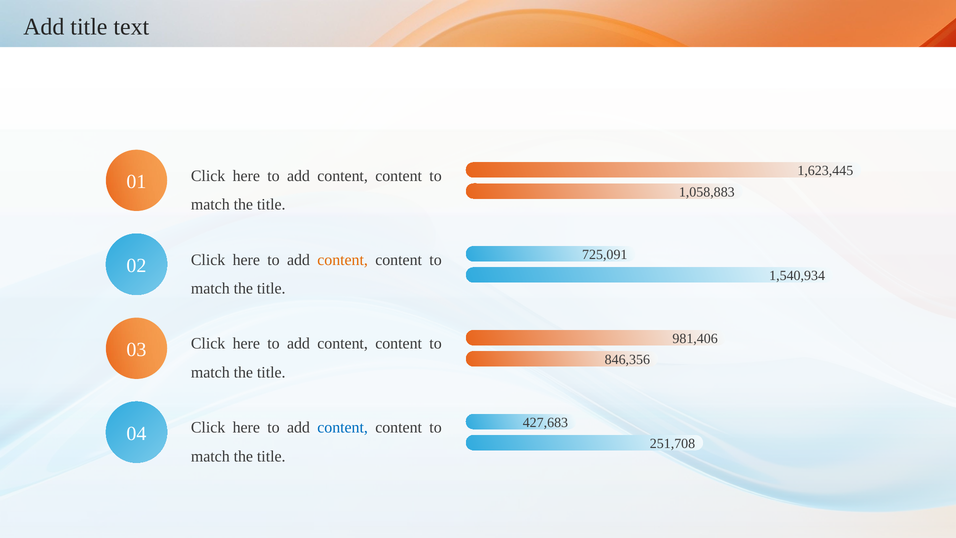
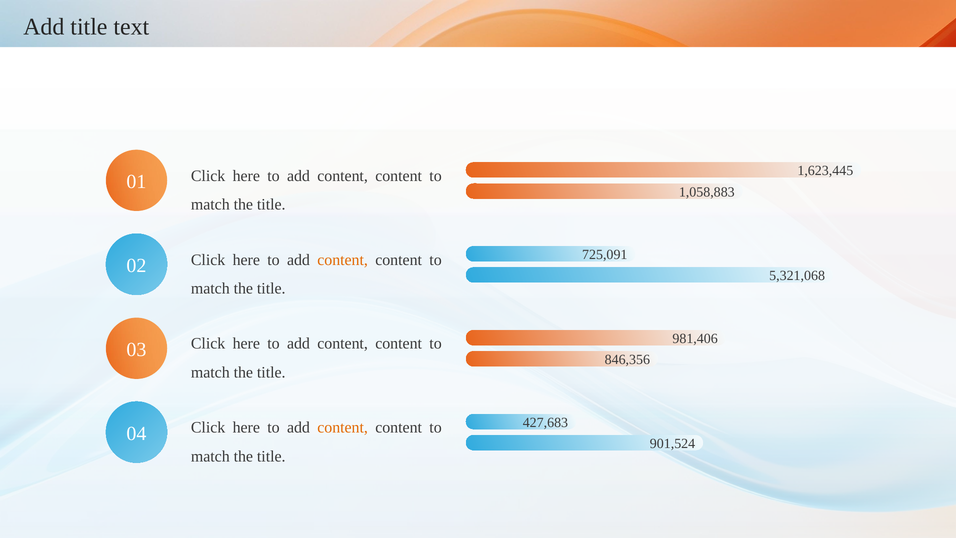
1,540,934: 1,540,934 -> 5,321,068 (797, 276)
content colour: blue -> orange (343, 427)
251,708: 251,708 -> 901,524 (673, 443)
